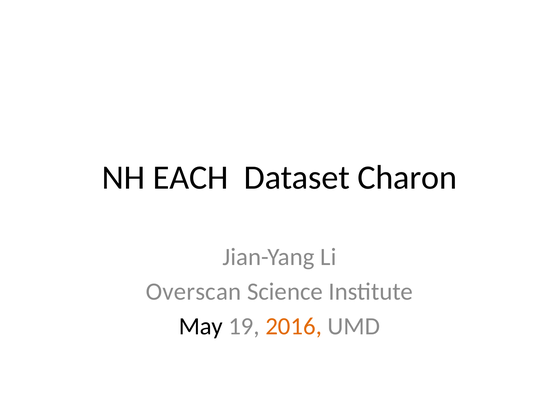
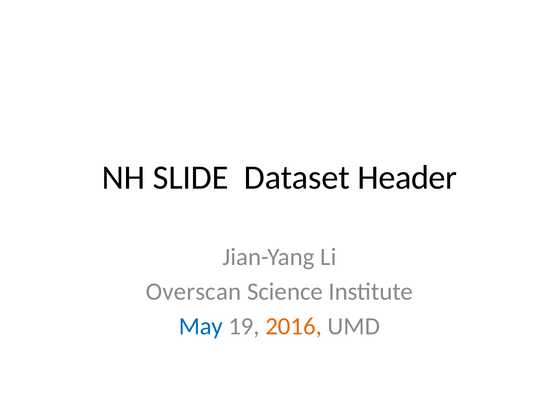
EACH: EACH -> SLIDE (191, 178)
Charon: Charon -> Header (407, 178)
May colour: black -> blue (201, 327)
